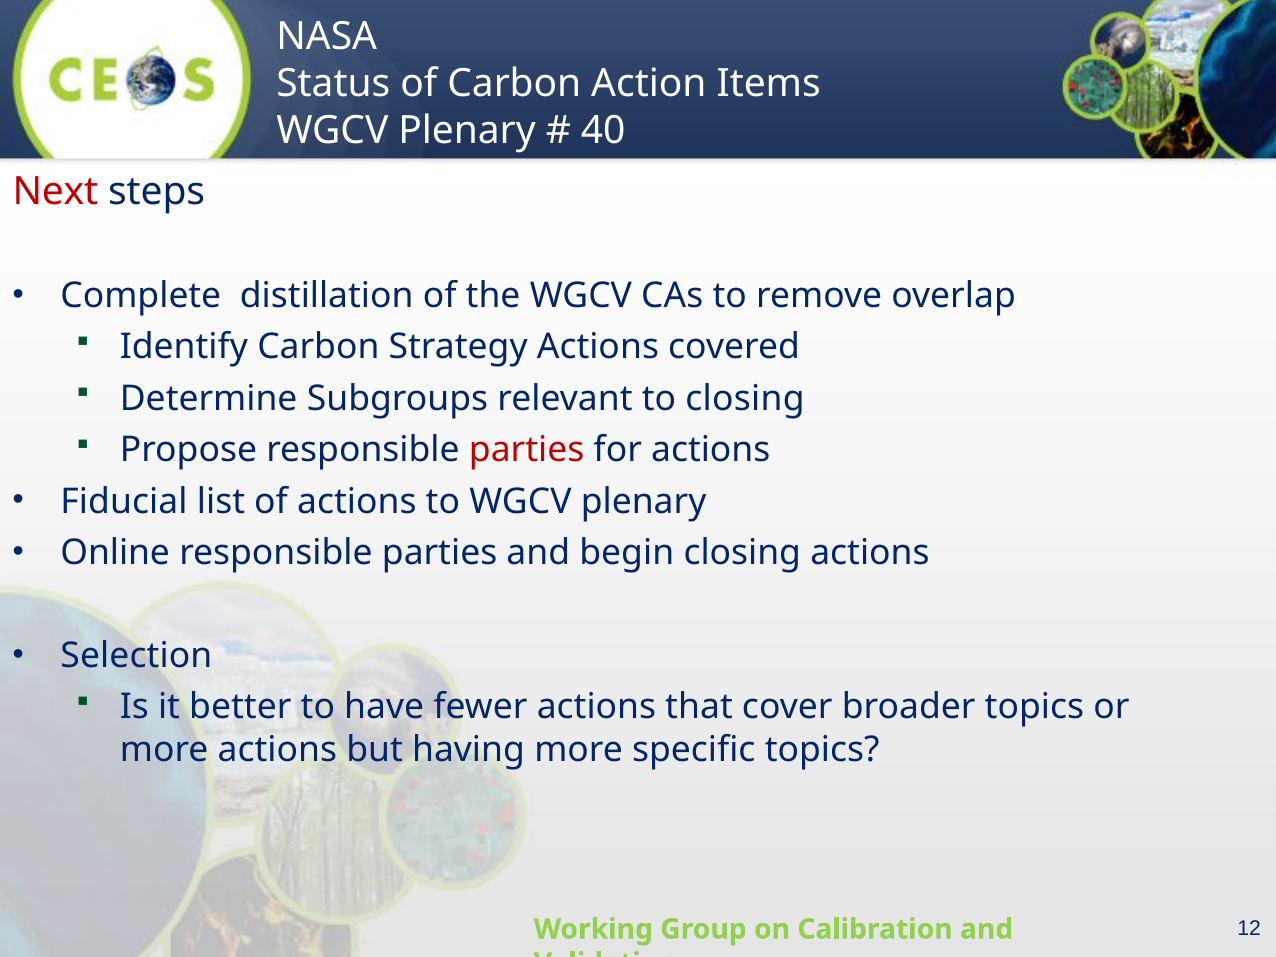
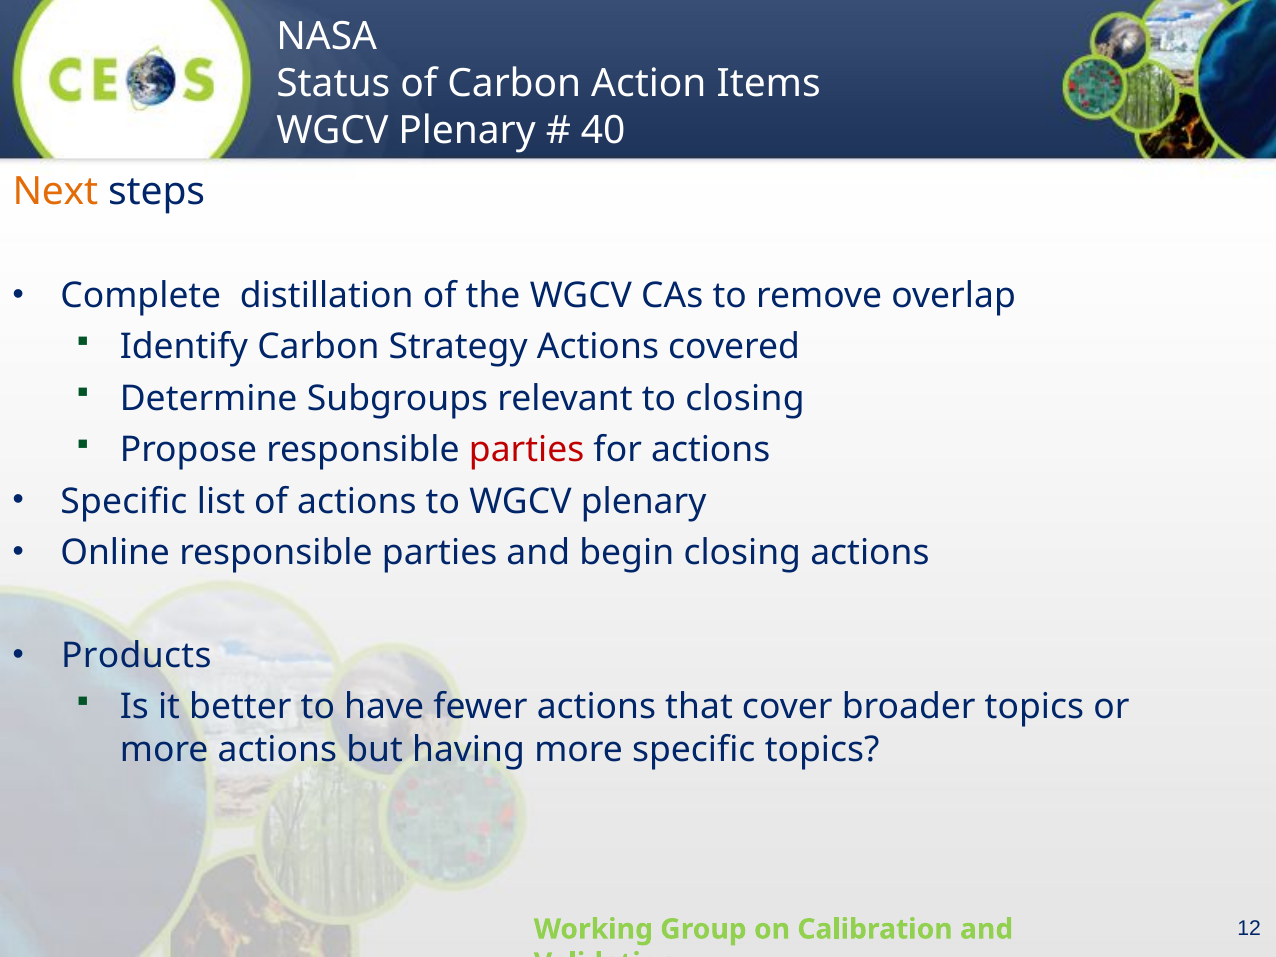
Next colour: red -> orange (55, 192)
Fiducial: Fiducial -> Specific (124, 501)
Selection: Selection -> Products (136, 656)
